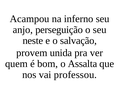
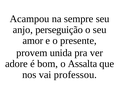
inferno: inferno -> sempre (79, 19)
neste: neste -> amor (33, 41)
salvação: salvação -> presente (78, 41)
quem: quem -> adore (16, 64)
